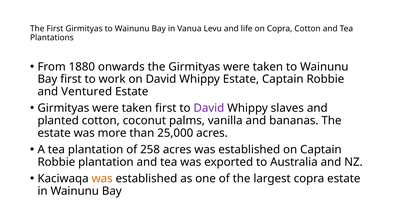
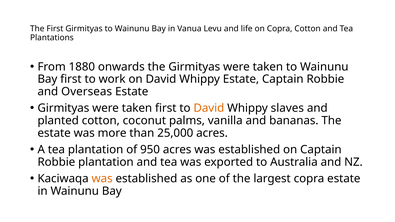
Ventured: Ventured -> Overseas (87, 92)
David colour: purple -> orange (209, 108)
258: 258 -> 950 (150, 150)
